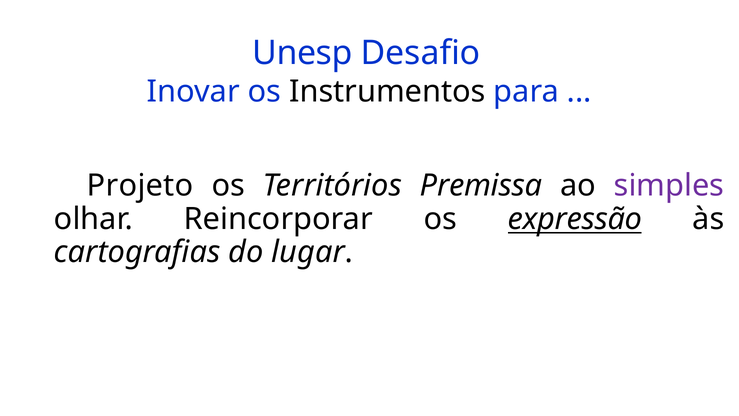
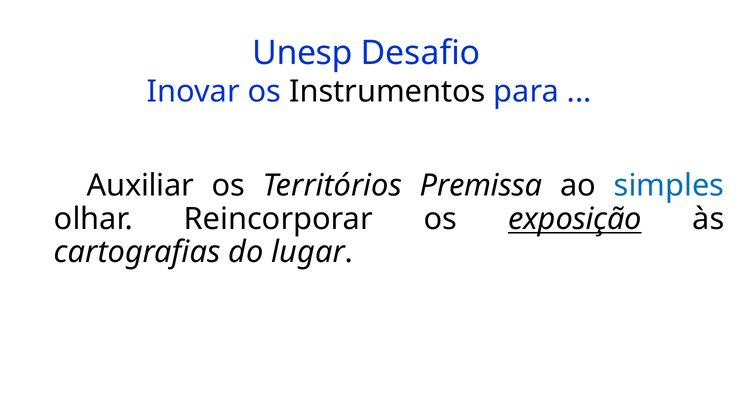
Projeto: Projeto -> Auxiliar (140, 185)
simples colour: purple -> blue (669, 185)
expressão: expressão -> exposição (575, 219)
